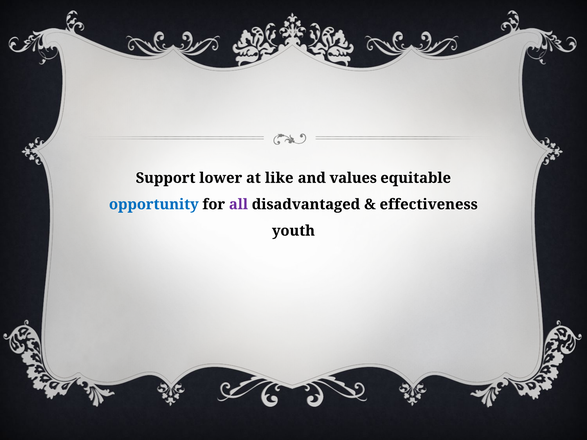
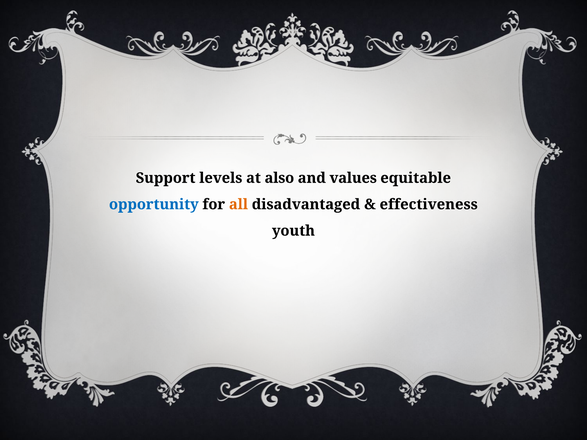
lower: lower -> levels (221, 178)
like: like -> also (279, 178)
all colour: purple -> orange (238, 205)
